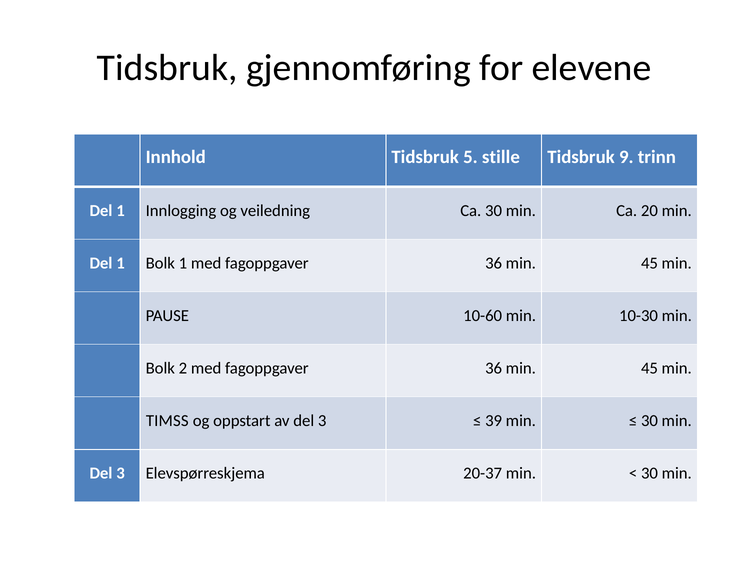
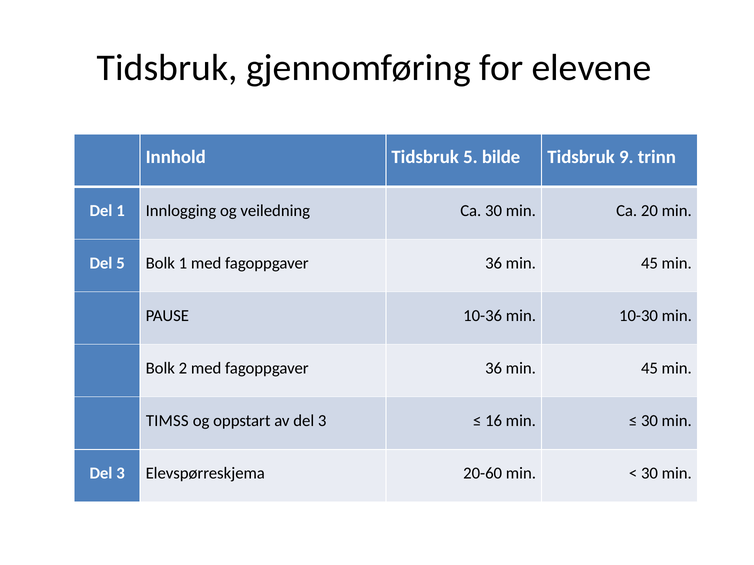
stille: stille -> bilde (501, 157)
1: 1 -> 5 (121, 264)
10-60: 10-60 -> 10-36 (483, 316)
39: 39 -> 16 (494, 421)
20-37: 20-37 -> 20-60 (483, 474)
